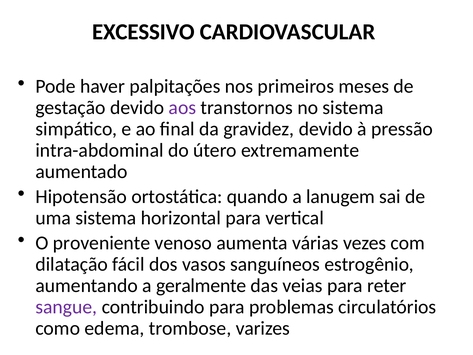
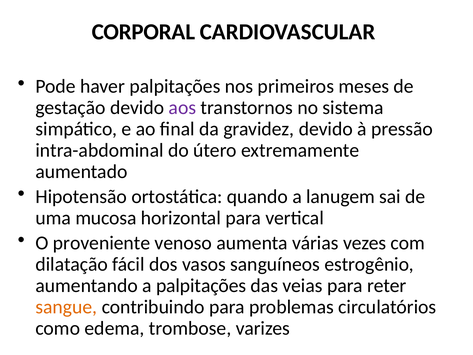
EXCESSIVO: EXCESSIVO -> CORPORAL (143, 32)
uma sistema: sistema -> mucosa (106, 218)
a geralmente: geralmente -> palpitações (201, 285)
sangue colour: purple -> orange (66, 307)
